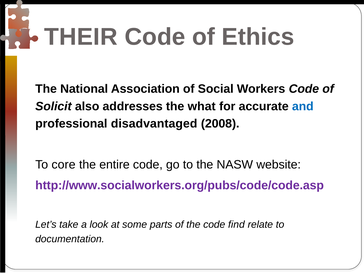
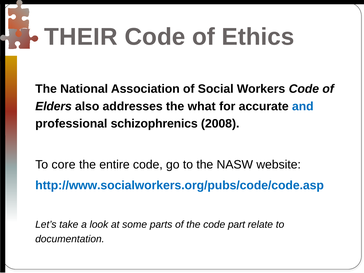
Solicit: Solicit -> Elders (54, 106)
disadvantaged: disadvantaged -> schizophrenics (154, 124)
http://www.socialworkers.org/pubs/code/code.asp colour: purple -> blue (180, 185)
find: find -> part (237, 224)
